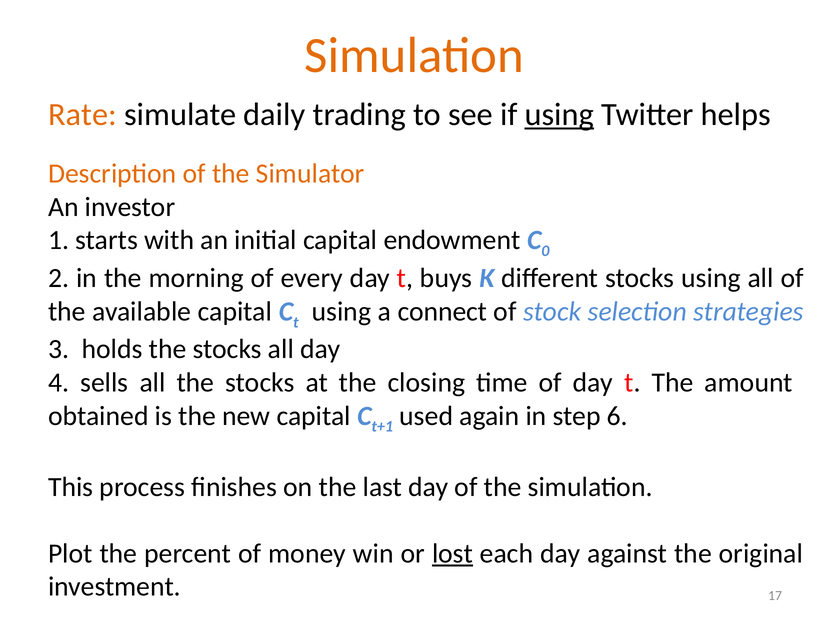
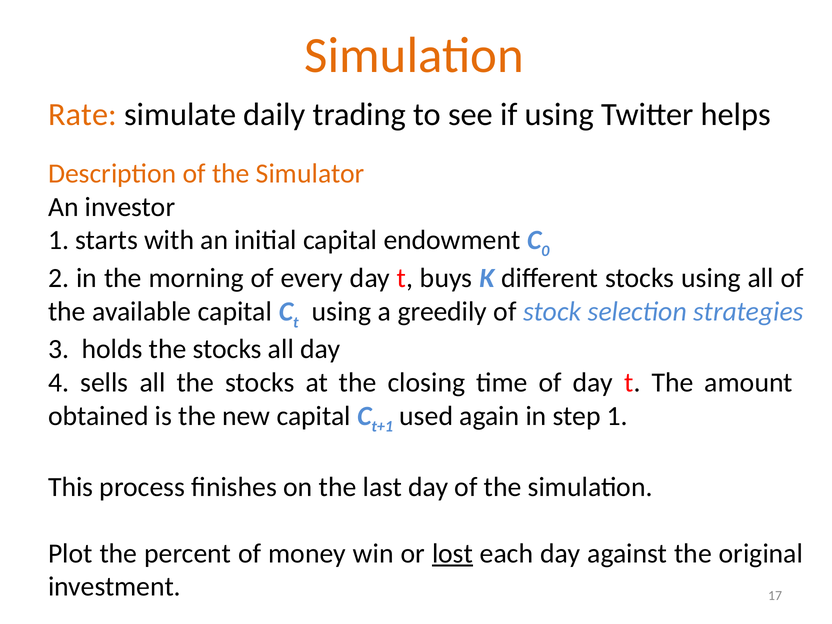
using underline: present -> none (559, 115)
connect: connect -> greedily (442, 311)
step 6: 6 -> 1 (617, 416)
